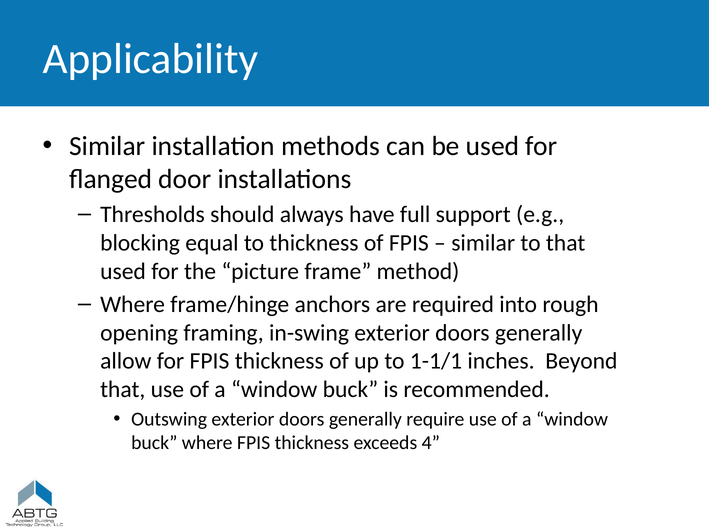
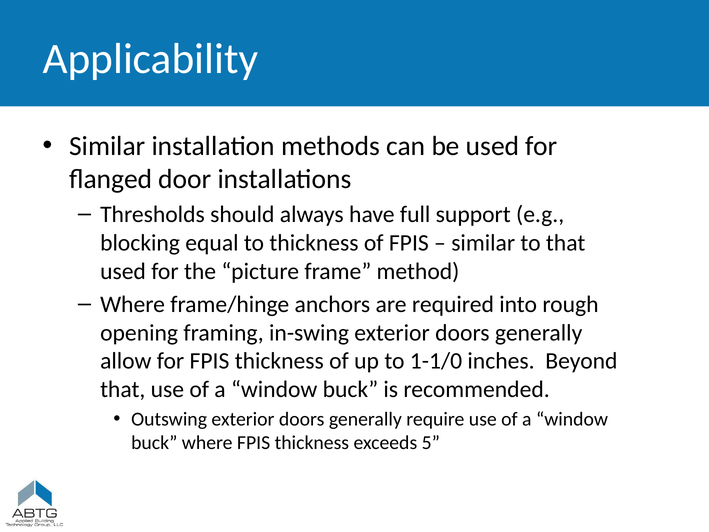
1-1/1: 1-1/1 -> 1-1/0 (436, 361)
4: 4 -> 5 (431, 443)
